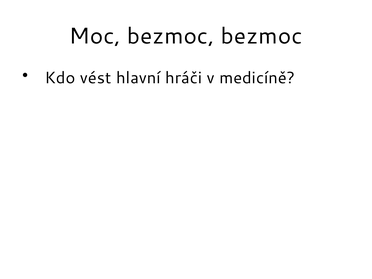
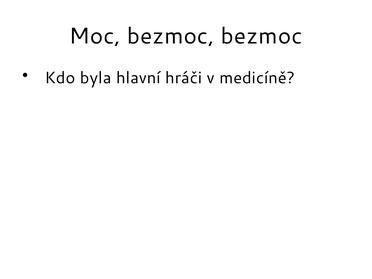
vést: vést -> byla (96, 78)
